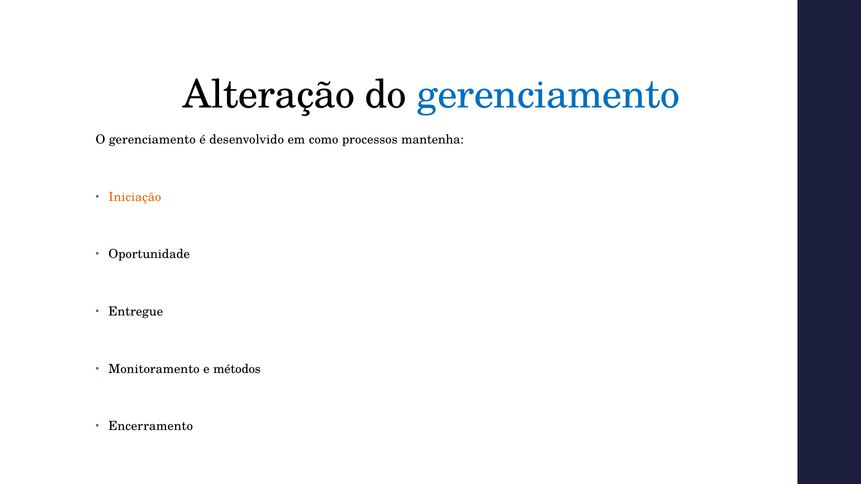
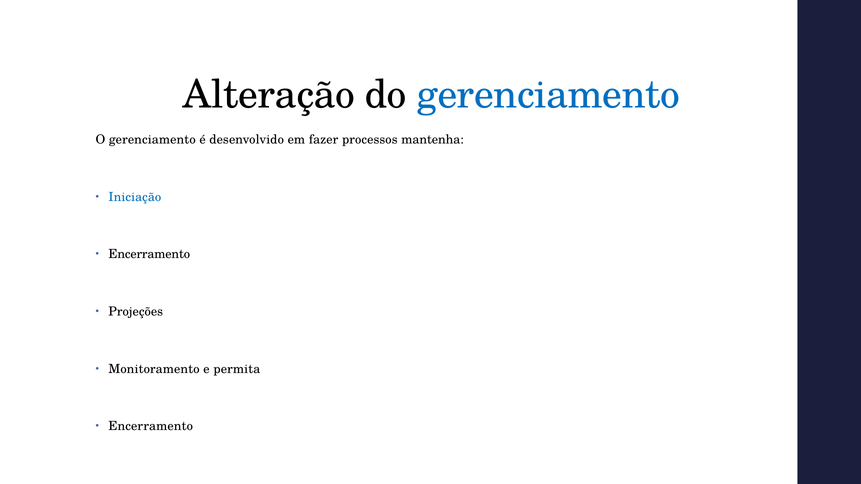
como: como -> fazer (324, 140)
Iniciação colour: orange -> blue (135, 197)
Oportunidade: Oportunidade -> Encerramento (149, 254)
Entregue: Entregue -> Projeções (136, 312)
métodos: métodos -> permita (237, 369)
